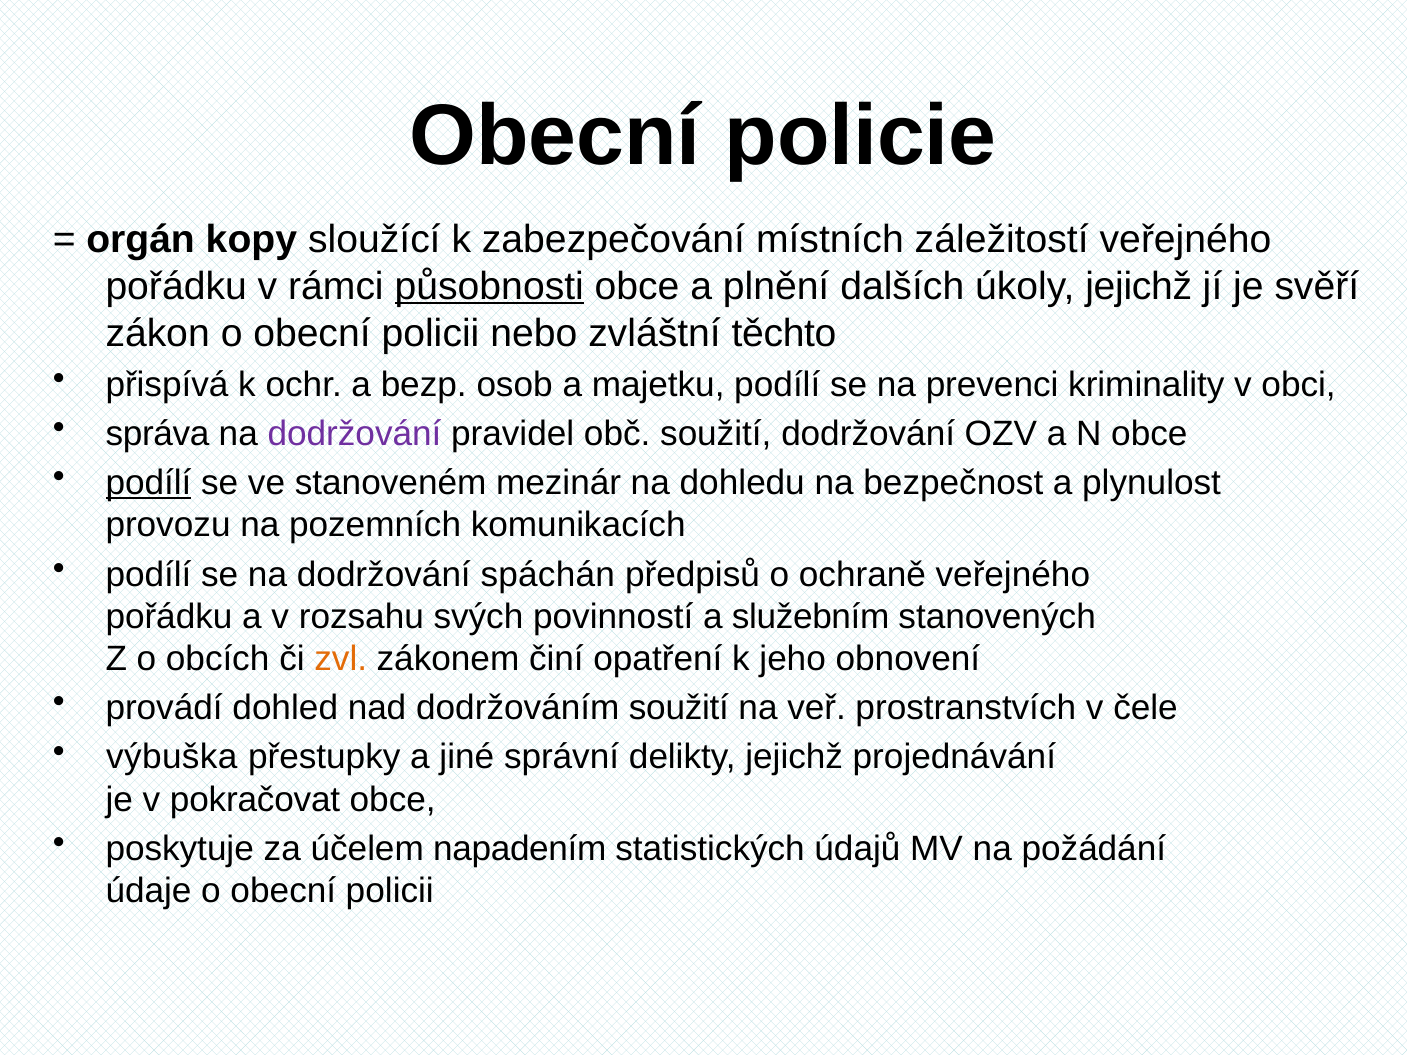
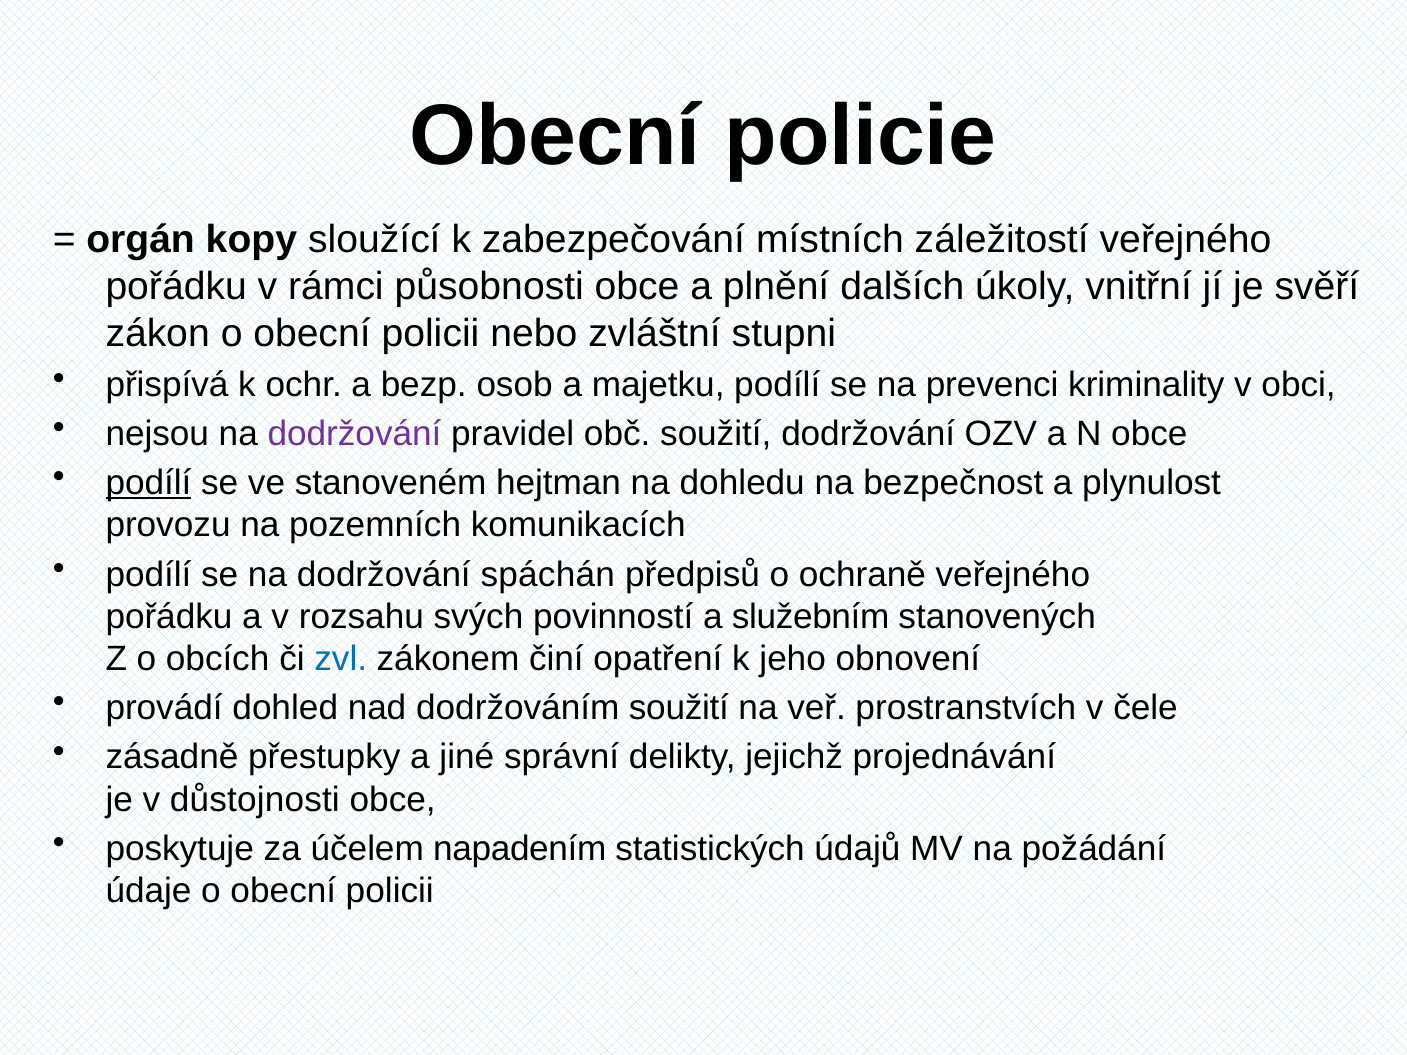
působnosti underline: present -> none (489, 286)
úkoly jejichž: jejichž -> vnitřní (1139, 286)
těchto: těchto -> stupni (784, 333)
správa: správa -> nejsou (157, 434)
mezinár: mezinár -> hejtman (559, 483)
zvl colour: orange -> blue (341, 659)
výbuška: výbuška -> zásadně (172, 758)
pokračovat: pokračovat -> důstojnosti (255, 800)
